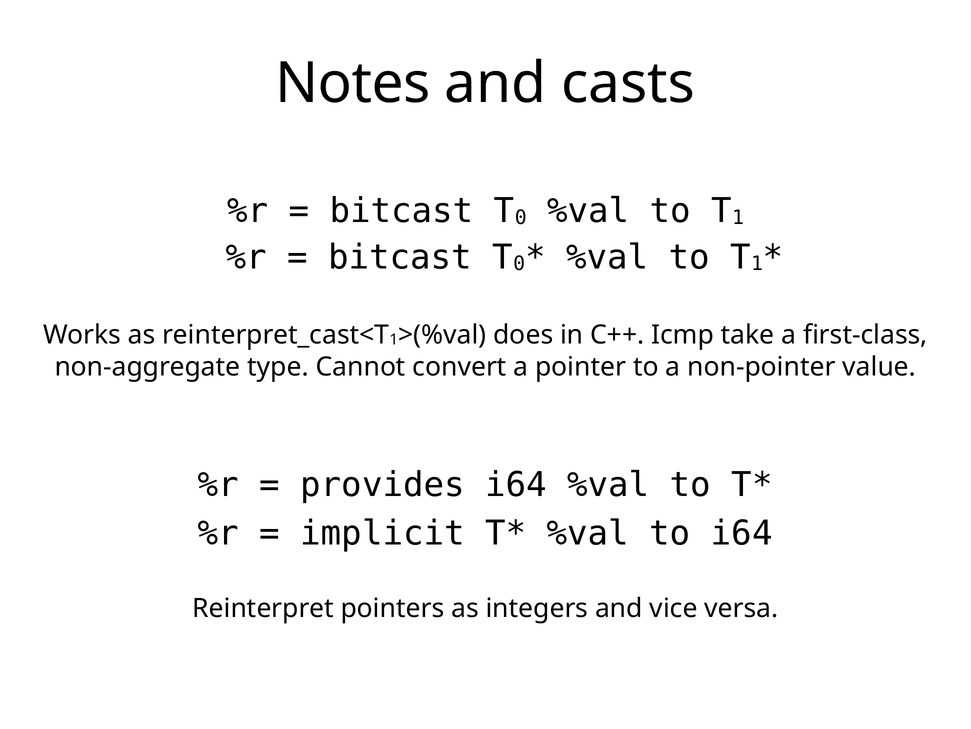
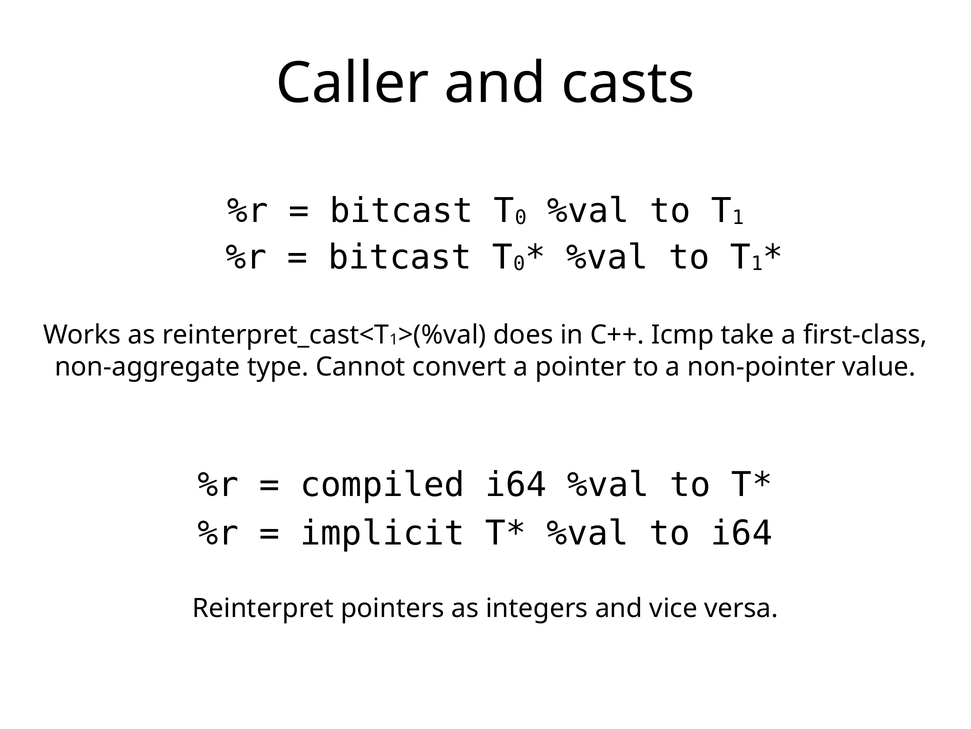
Notes: Notes -> Caller (352, 84)
provides: provides -> compiled (383, 485)
